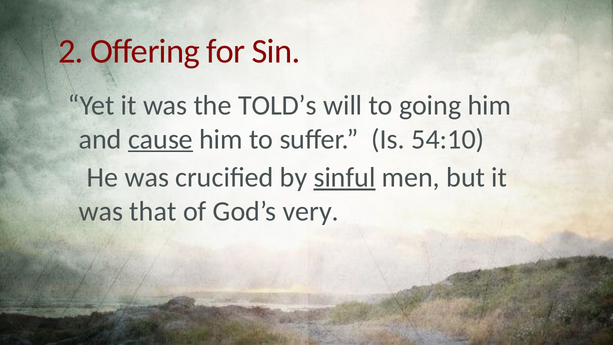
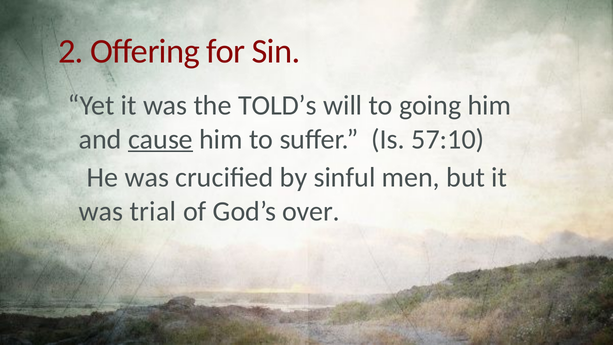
54:10: 54:10 -> 57:10 (448, 139)
sinful underline: present -> none (345, 177)
that: that -> trial (153, 211)
very: very -> over (311, 211)
